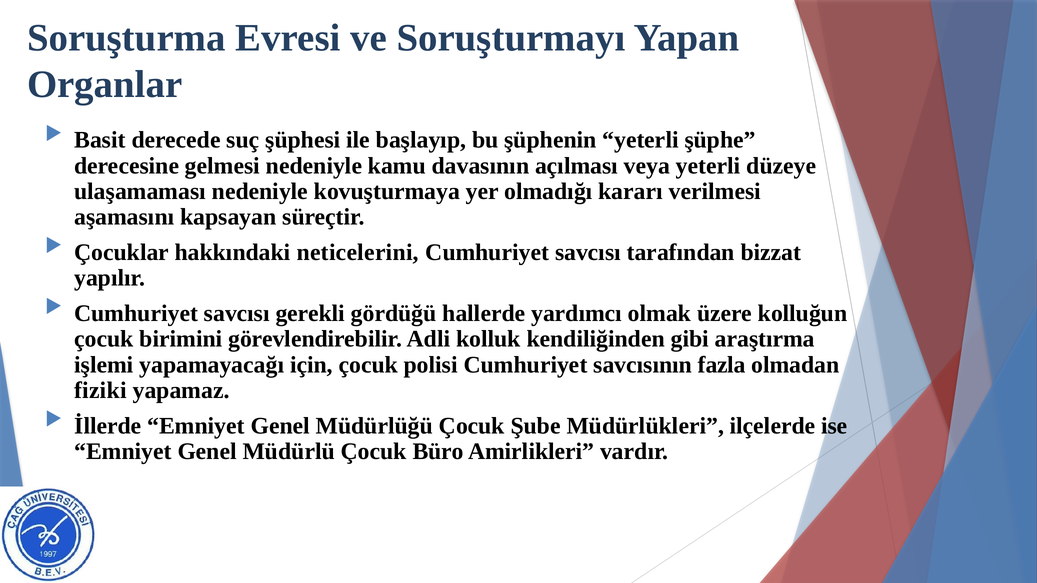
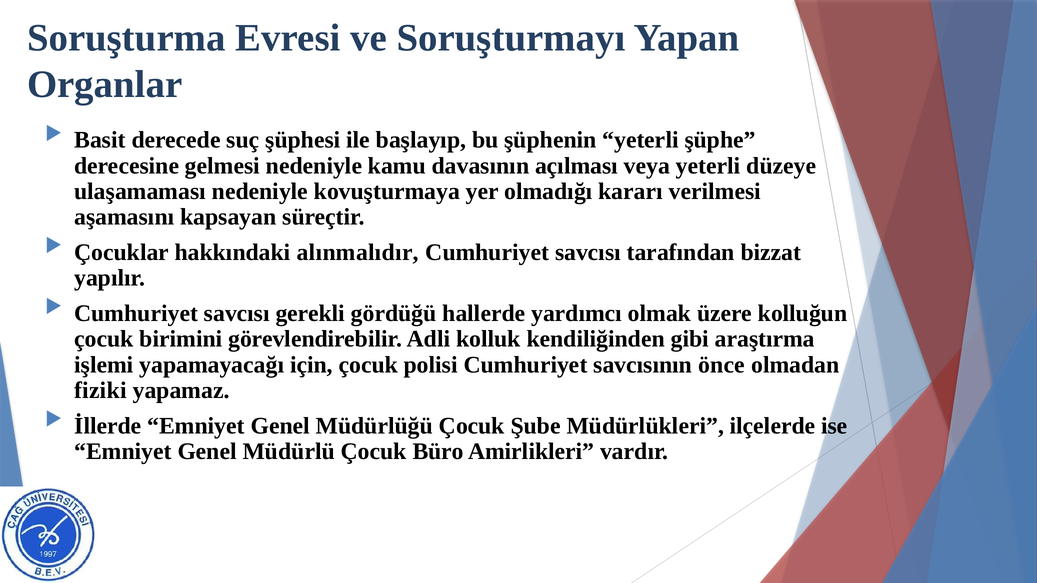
neticelerini: neticelerini -> alınmalıdır (358, 253)
fazla: fazla -> önce (722, 365)
